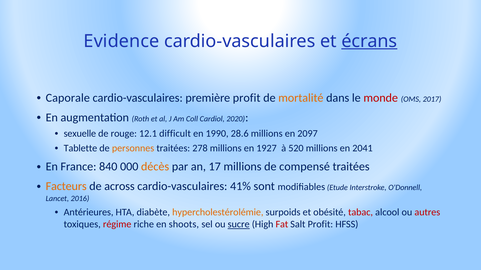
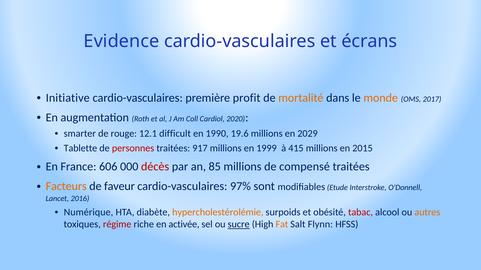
écrans underline: present -> none (369, 41)
Caporale: Caporale -> Initiative (68, 98)
monde colour: red -> orange (381, 98)
sexuelle: sexuelle -> smarter (80, 134)
28.6: 28.6 -> 19.6 (240, 134)
2097: 2097 -> 2029 (308, 134)
personnes colour: orange -> red (133, 149)
278: 278 -> 917 (200, 149)
1927: 1927 -> 1999 (267, 149)
520: 520 -> 415 (296, 149)
2041: 2041 -> 2015 (363, 149)
840: 840 -> 606 (108, 167)
décès colour: orange -> red (155, 167)
17: 17 -> 85 (215, 167)
across: across -> faveur (119, 187)
41%: 41% -> 97% (240, 187)
Antérieures: Antérieures -> Numérique (88, 212)
autres colour: red -> orange (427, 212)
shoots: shoots -> activée (184, 225)
Fat colour: red -> orange (282, 225)
Salt Profit: Profit -> Flynn (320, 225)
